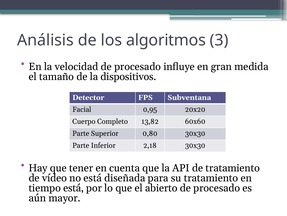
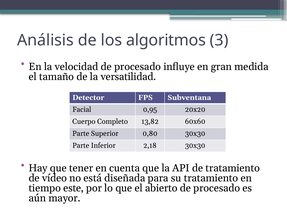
dispositivos: dispositivos -> versatilidad (128, 76)
tiempo está: está -> este (74, 187)
